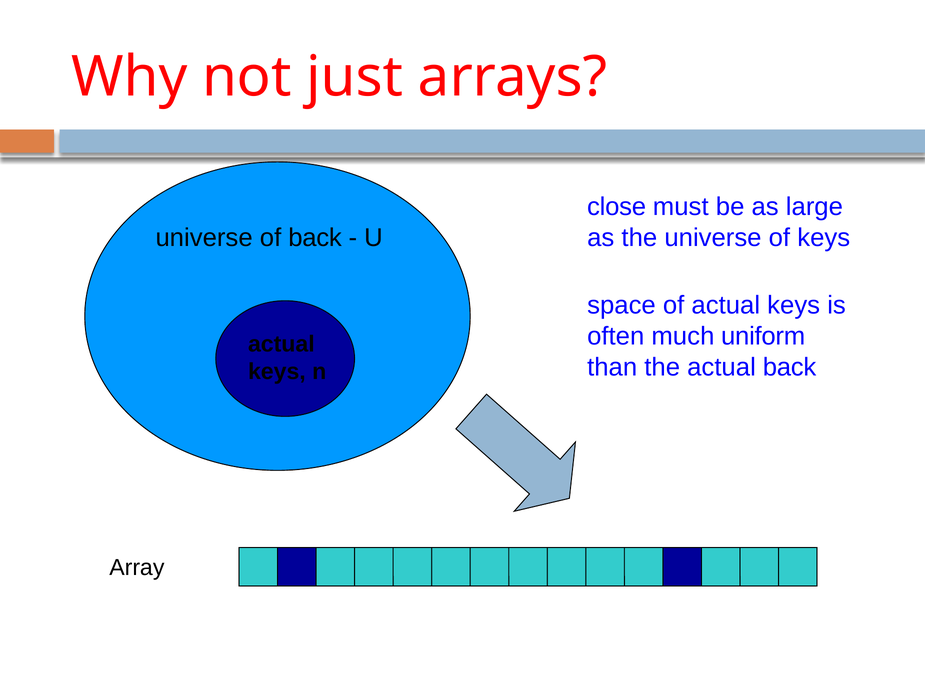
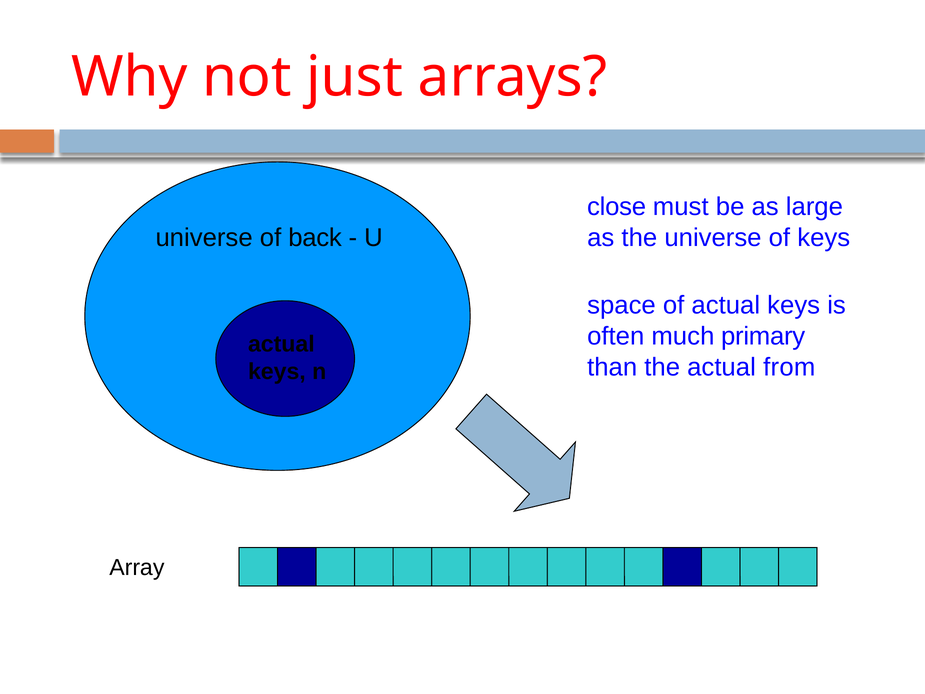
uniform: uniform -> primary (763, 336)
actual back: back -> from (789, 367)
